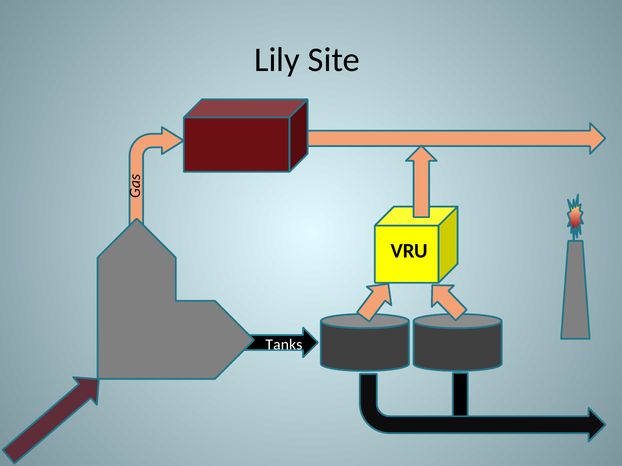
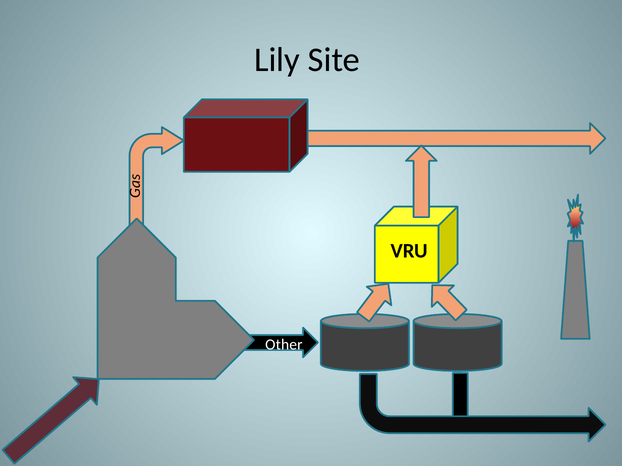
Tanks: Tanks -> Other (284, 345)
